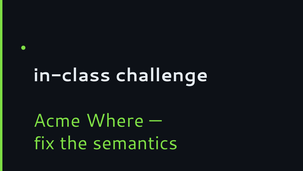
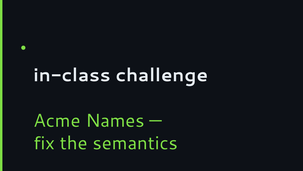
Where: Where -> Names (115, 120)
